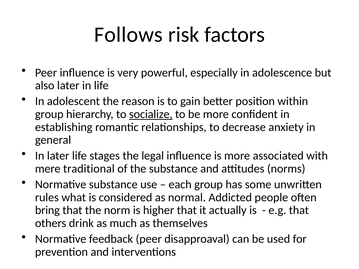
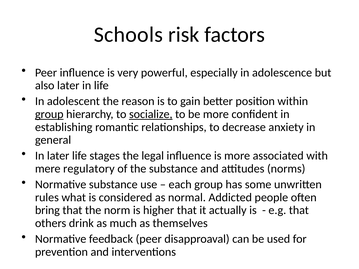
Follows: Follows -> Schools (128, 35)
group underline: none -> present (49, 114)
traditional: traditional -> regulatory (89, 169)
